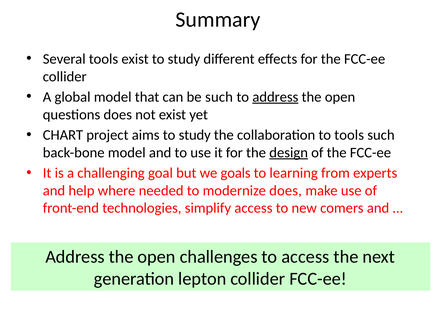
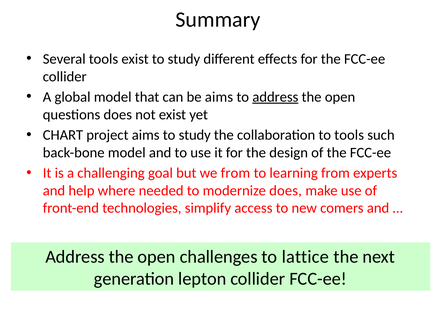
be such: such -> aims (219, 97)
design underline: present -> none (289, 153)
we goals: goals -> from (235, 173)
to access: access -> lattice (305, 257)
